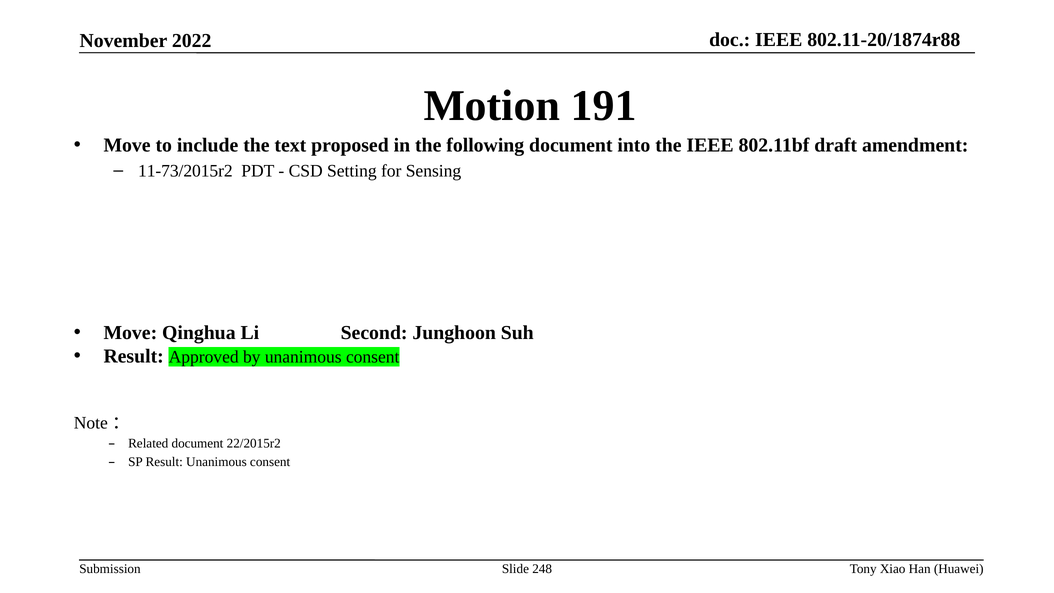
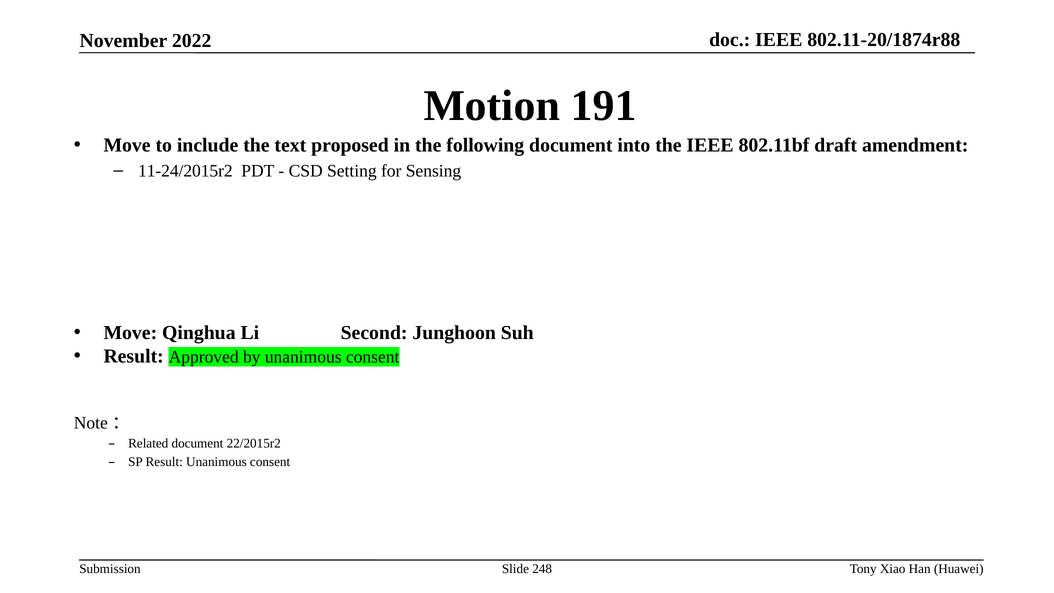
11-73/2015r2: 11-73/2015r2 -> 11-24/2015r2 (185, 171)
